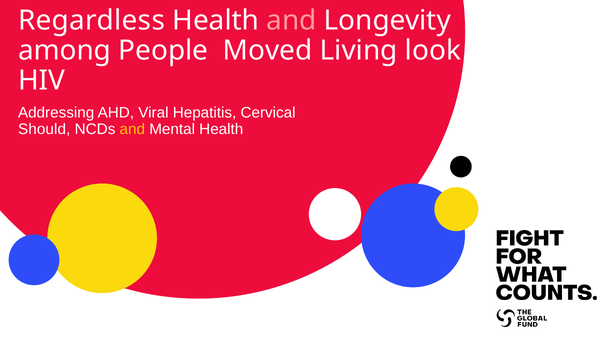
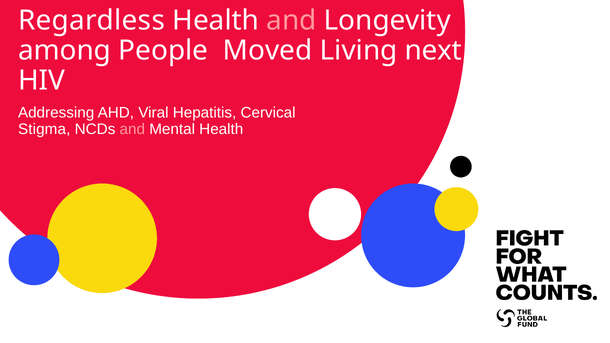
look: look -> next (433, 51)
Should: Should -> Stigma (44, 129)
and colour: yellow -> pink (132, 129)
